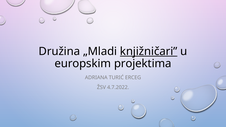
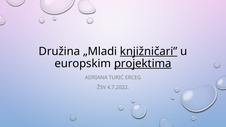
projektima underline: none -> present (143, 64)
